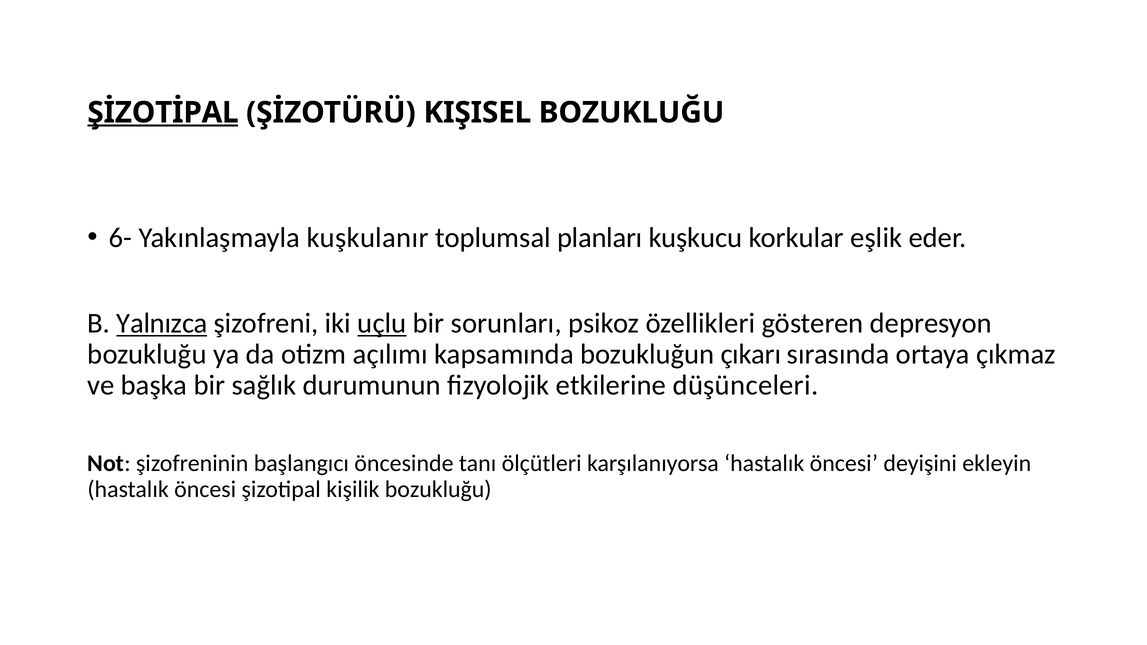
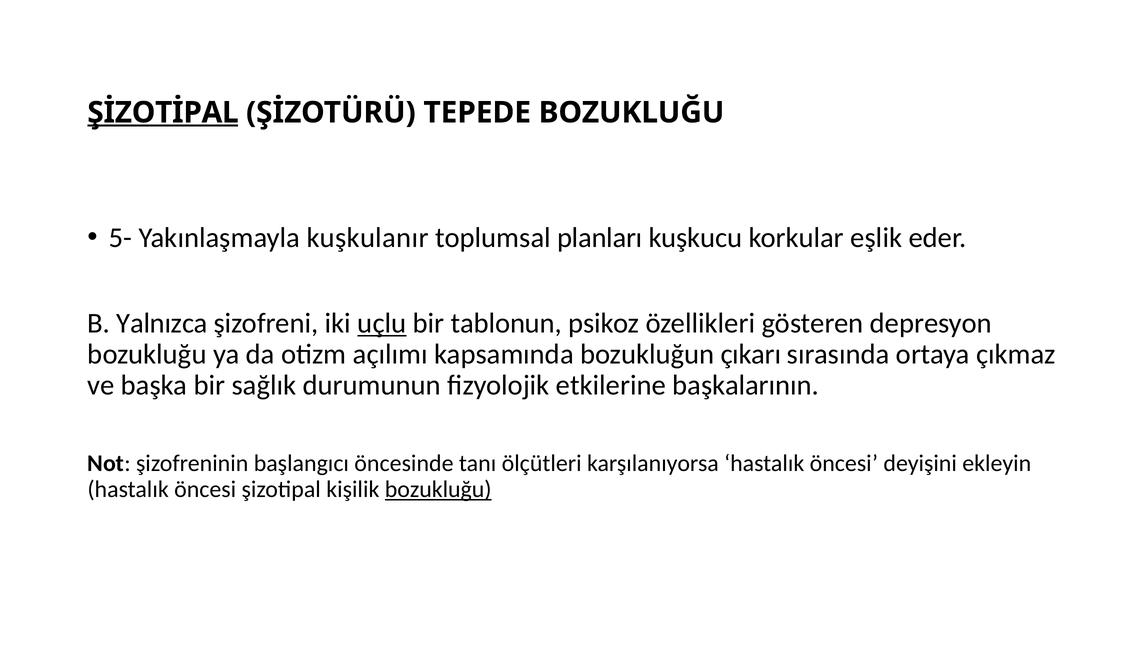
KIŞISEL: KIŞISEL -> TEPEDE (477, 113)
6-: 6- -> 5- (121, 238)
Yalnızca underline: present -> none (162, 324)
sorunları: sorunları -> tablonun (506, 324)
düşünceleri: düşünceleri -> başkalarının (746, 385)
bozukluğu underline: none -> present (438, 489)
